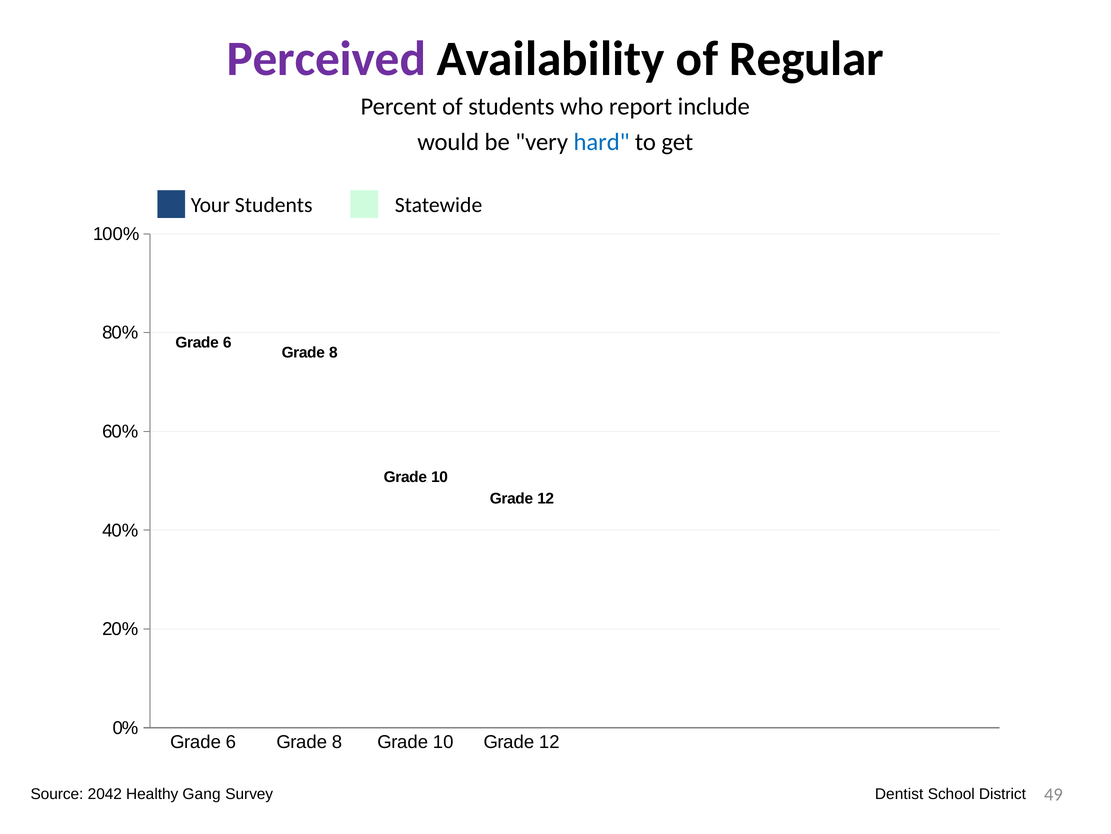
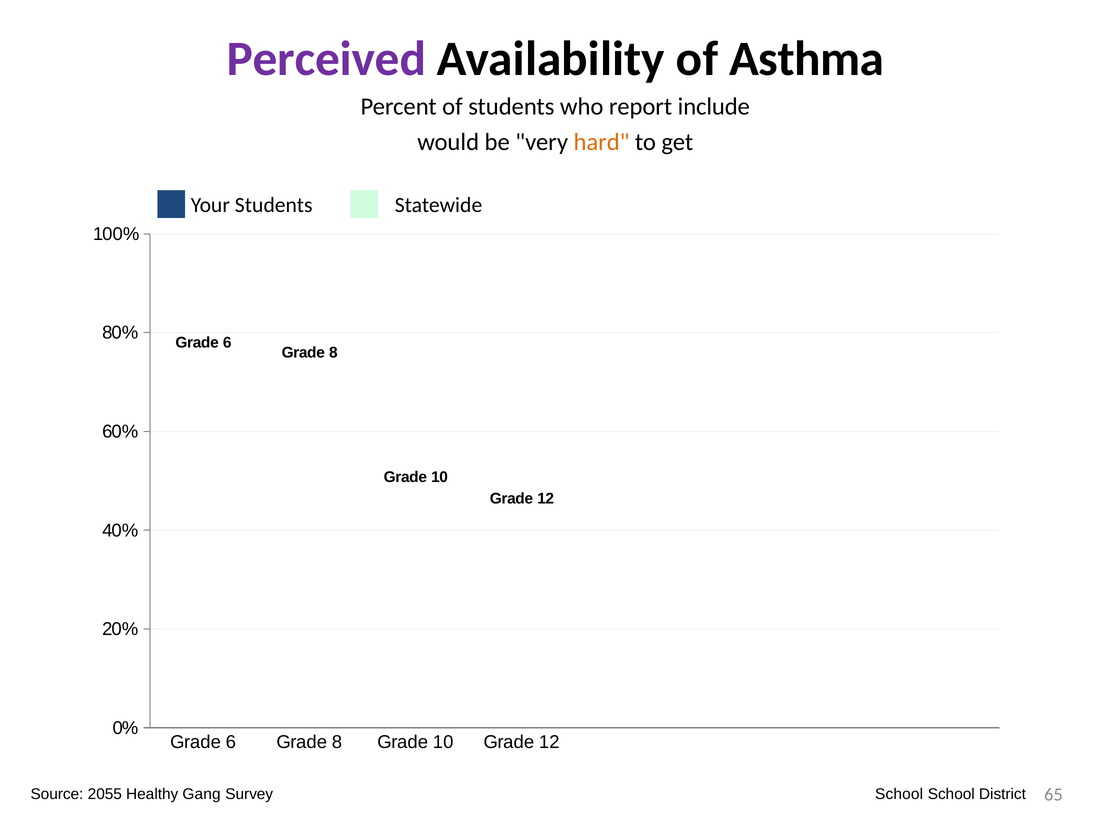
Regular: Regular -> Asthma (807, 59)
hard colour: blue -> orange (602, 142)
2042: 2042 -> 2055 (105, 793)
Dentist: Dentist -> School (899, 793)
49: 49 -> 65 (1053, 794)
